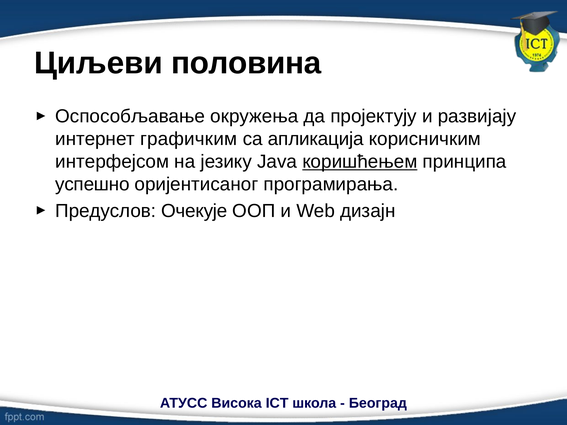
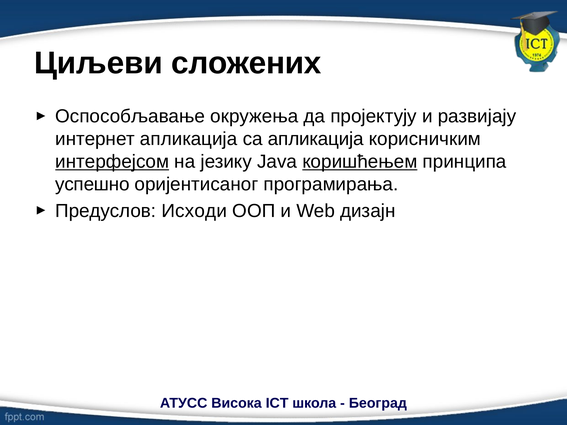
половина: половина -> сложених (246, 63)
интернет графичким: графичким -> апликација (189, 139)
интерфејсом underline: none -> present (112, 162)
Очекује: Очекује -> Исходи (194, 211)
